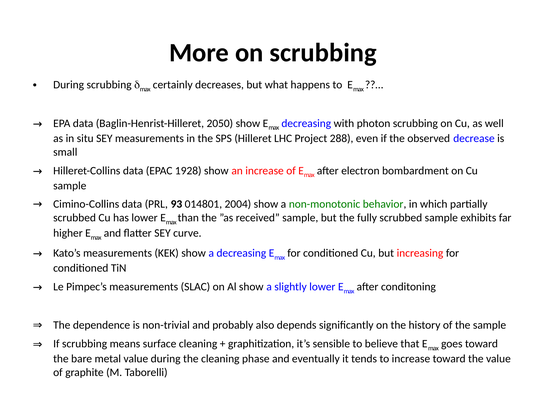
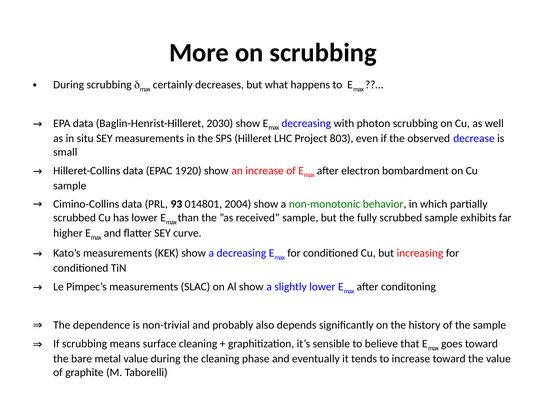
2050: 2050 -> 2030 (220, 123)
288: 288 -> 803 (342, 139)
1928: 1928 -> 1920 (188, 171)
